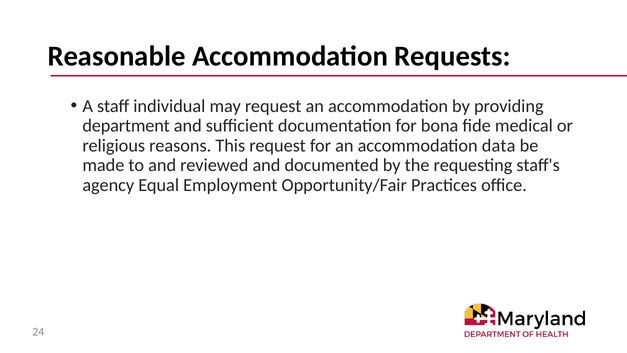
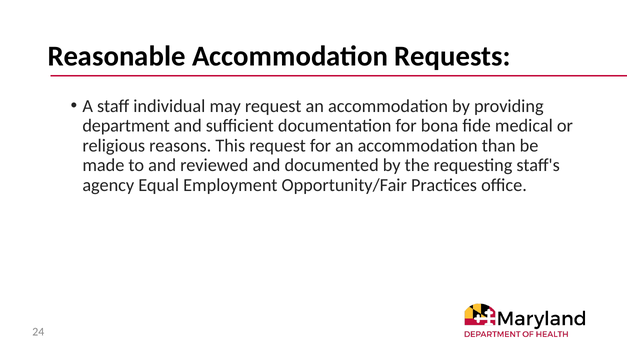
data: data -> than (499, 146)
